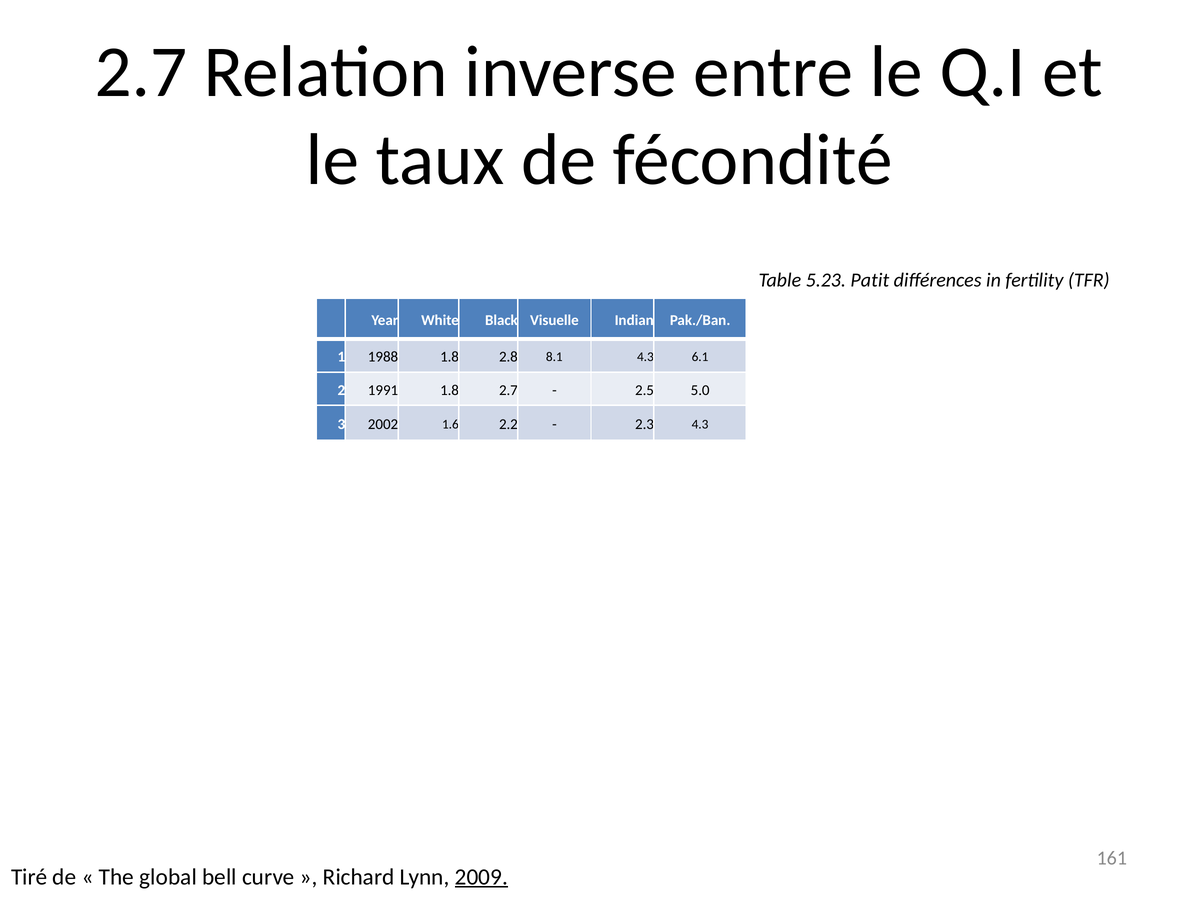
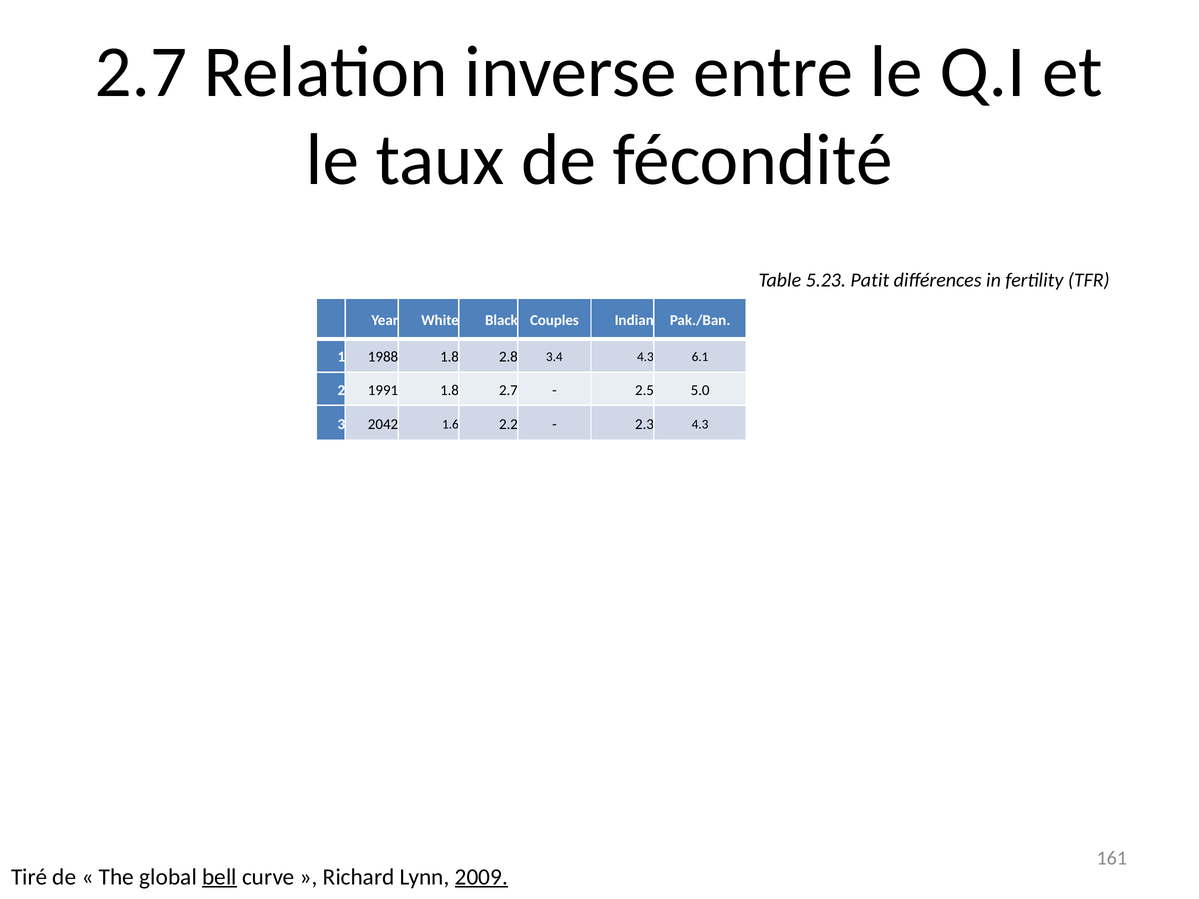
Visuelle: Visuelle -> Couples (554, 320)
8.1: 8.1 -> 3.4 (554, 357)
2002: 2002 -> 2042 (383, 424)
bell underline: none -> present (219, 877)
